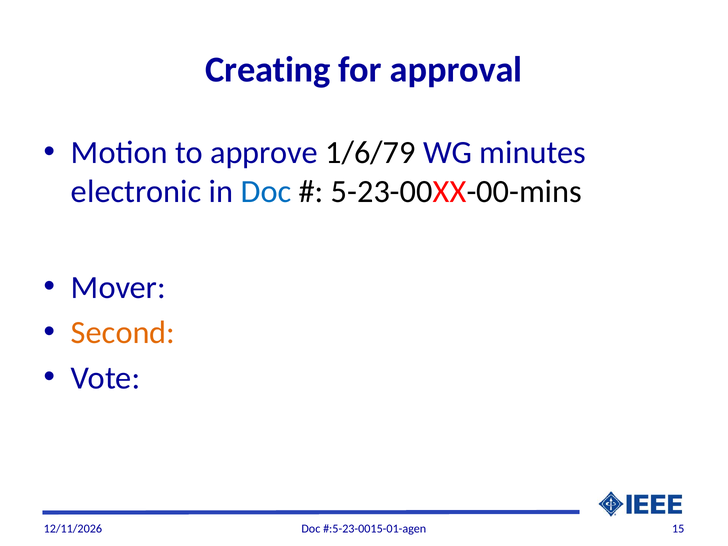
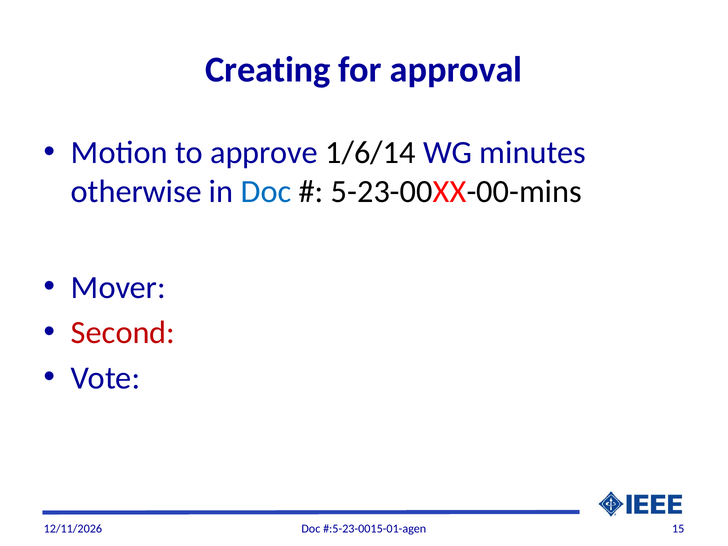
1/6/79: 1/6/79 -> 1/6/14 (370, 153)
electronic: electronic -> otherwise (136, 192)
Second colour: orange -> red (123, 333)
